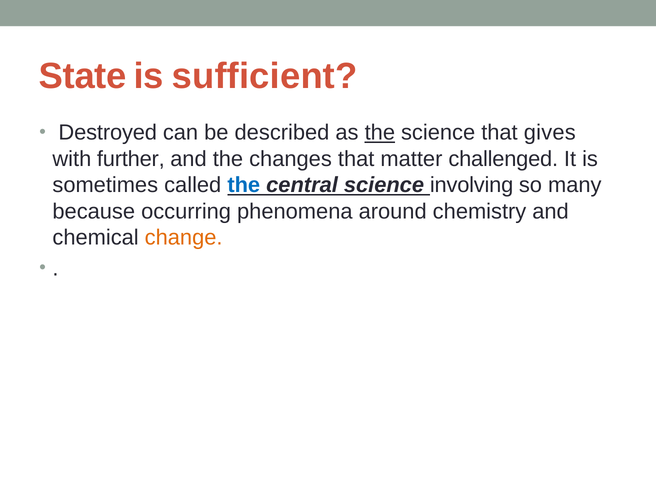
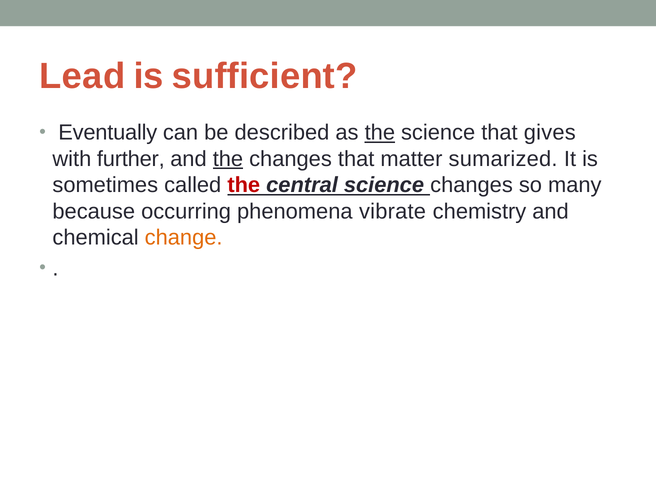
State: State -> Lead (82, 76)
Destroyed: Destroyed -> Eventually (108, 133)
the underline: none -> present (228, 159)
challenged: challenged -> sumarized (503, 159)
the colour: blue -> red (244, 185)
science involving: involving -> changes (472, 185)
around: around -> vibrate (393, 211)
